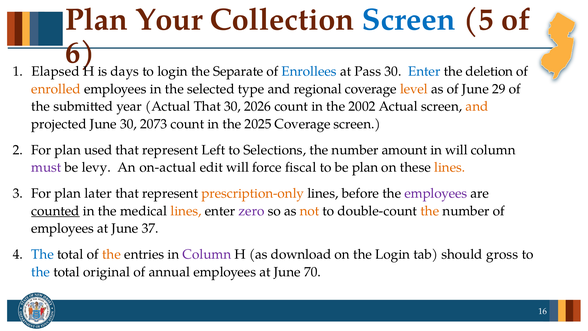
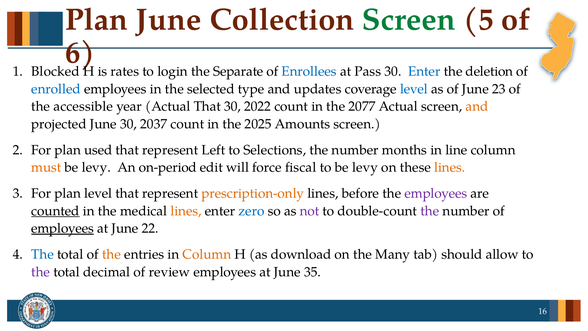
Plan Your: Your -> June (169, 20)
Screen colour: blue -> green (409, 20)
Elapsed: Elapsed -> Blocked (55, 71)
days: days -> rates (125, 71)
enrolled colour: orange -> blue (56, 89)
regional: regional -> updates (318, 89)
level colour: orange -> blue (414, 89)
29: 29 -> 23 (499, 89)
submitted: submitted -> accessible (83, 106)
2026: 2026 -> 2022 (258, 106)
2002: 2002 -> 2077 (362, 106)
2073: 2073 -> 2037 (154, 124)
2025 Coverage: Coverage -> Amounts (303, 124)
amount: amount -> months (404, 150)
in will: will -> line (456, 150)
must colour: purple -> orange (46, 167)
on-actual: on-actual -> on-period (168, 167)
to be plan: plan -> levy (365, 167)
plan later: later -> level (98, 193)
zero colour: purple -> blue (251, 211)
not colour: orange -> purple (310, 211)
the colour: orange -> purple (430, 211)
employees underline: none -> present (63, 228)
37: 37 -> 22 (150, 228)
Column colour: purple -> orange (207, 254)
the Login: Login -> Many (393, 254)
gross: gross -> allow (502, 254)
the colour: blue -> purple (41, 272)
original: original -> decimal (107, 272)
annual: annual -> review (169, 272)
70: 70 -> 35 (313, 272)
